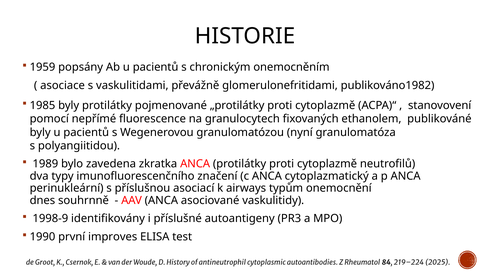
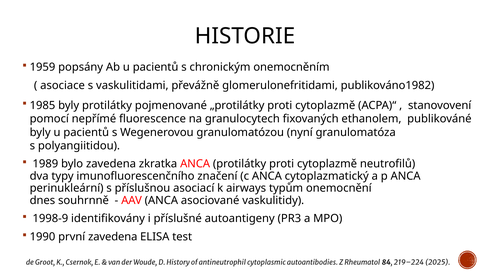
první improves: improves -> zavedena (113, 237)
